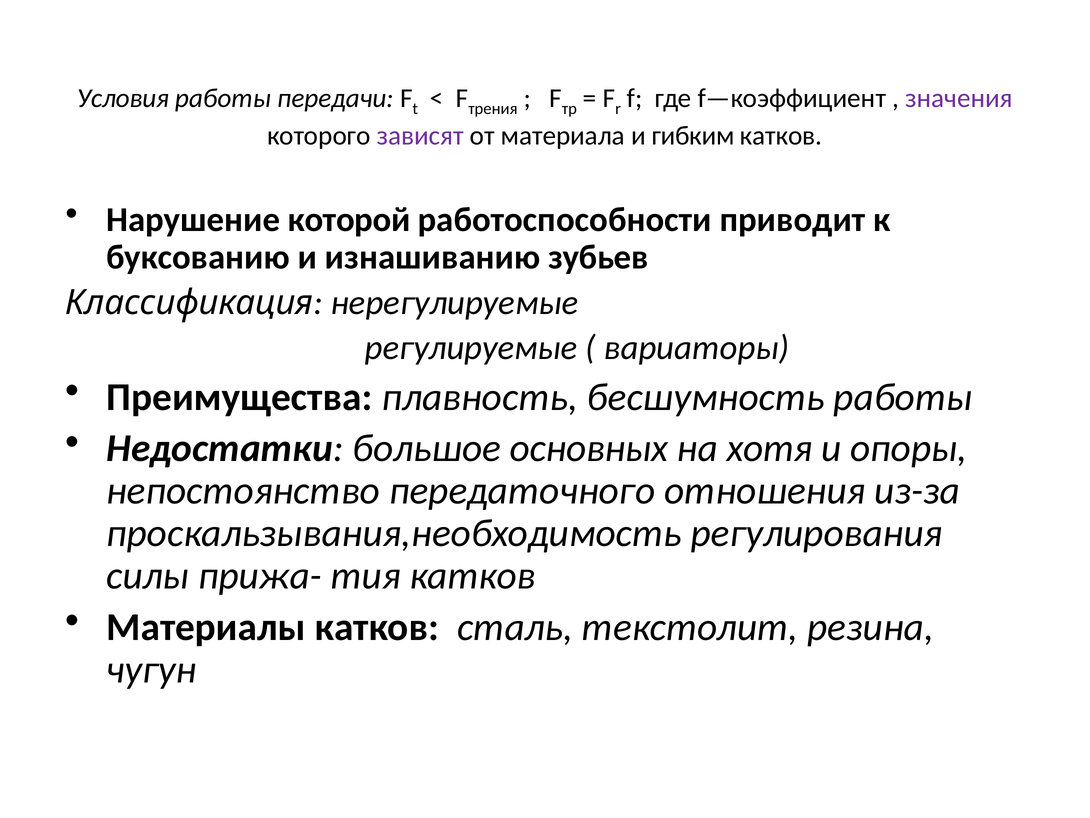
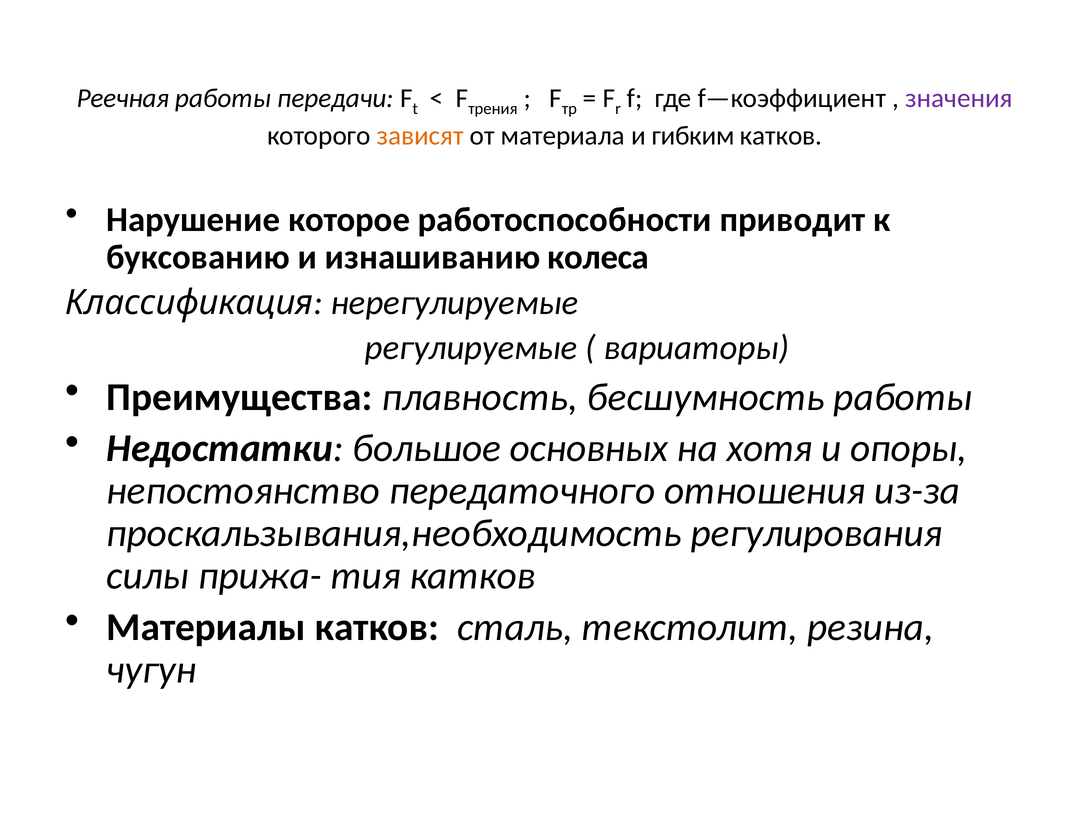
Условия: Условия -> Реечная (123, 98)
зависят colour: purple -> orange (420, 136)
которой: которой -> которое (349, 220)
зубьев: зубьев -> колеса (598, 257)
